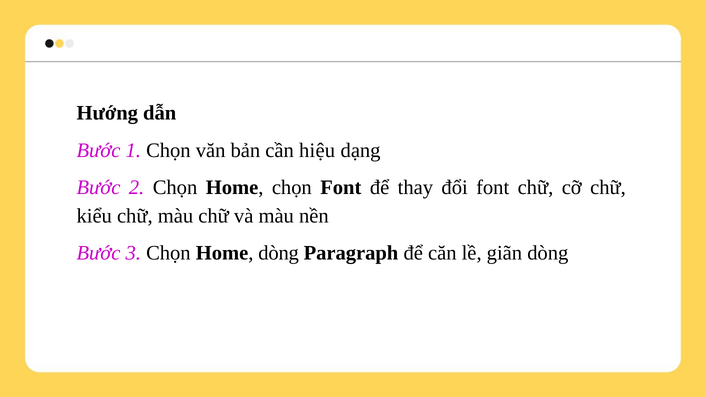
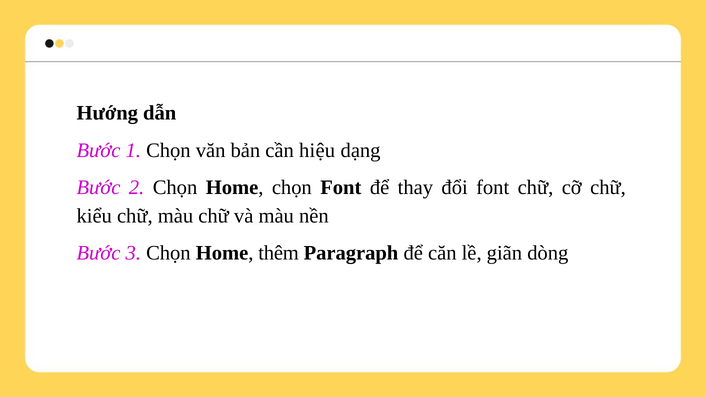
Home dòng: dòng -> thêm (279, 253)
